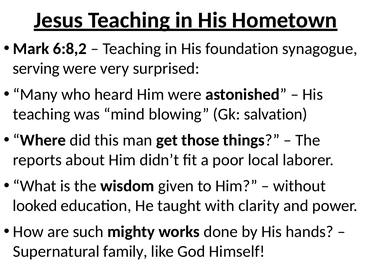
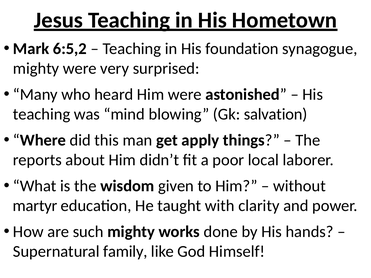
6:8,2: 6:8,2 -> 6:5,2 (70, 49)
serving: serving -> mighty (36, 69)
those: those -> apply (200, 140)
looked: looked -> martyr (35, 206)
